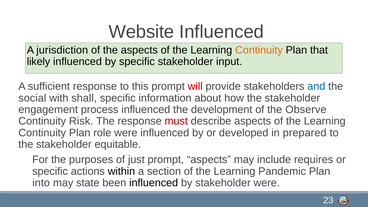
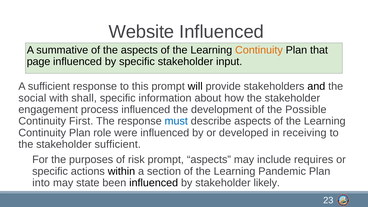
jurisdiction: jurisdiction -> summative (62, 50)
likely: likely -> page (39, 62)
will colour: red -> black (195, 86)
and colour: blue -> black (316, 86)
Observe: Observe -> Possible (306, 110)
Risk: Risk -> First (81, 121)
must colour: red -> blue (176, 121)
prepared: prepared -> receiving (305, 133)
stakeholder equitable: equitable -> sufficient (118, 144)
just: just -> risk (136, 160)
stakeholder were: were -> likely (267, 183)
